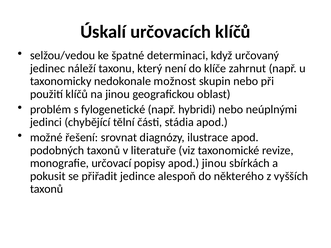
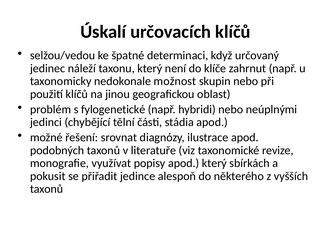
určovací: určovací -> využívat (111, 163)
apod jinou: jinou -> který (214, 163)
